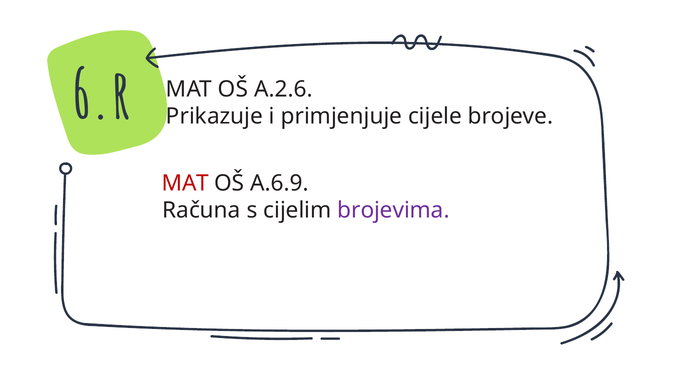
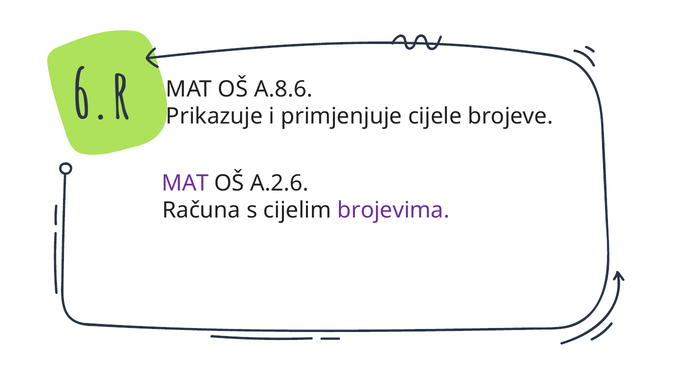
A.2.6: A.2.6 -> A.8.6 (283, 89)
MAT colour: red -> purple (185, 183)
A.6.9: A.6.9 -> A.2.6 (280, 183)
